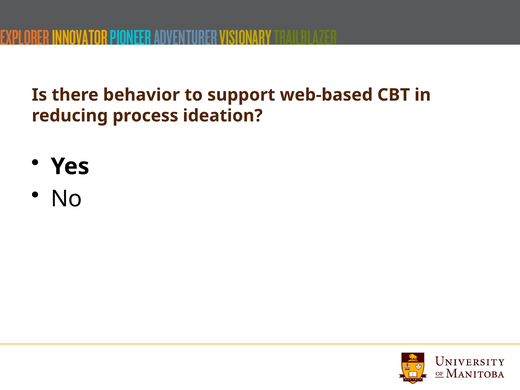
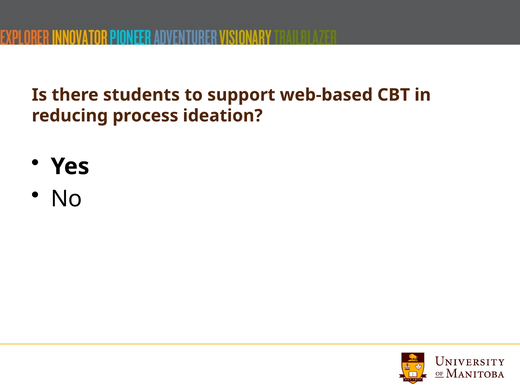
behavior: behavior -> students (141, 95)
